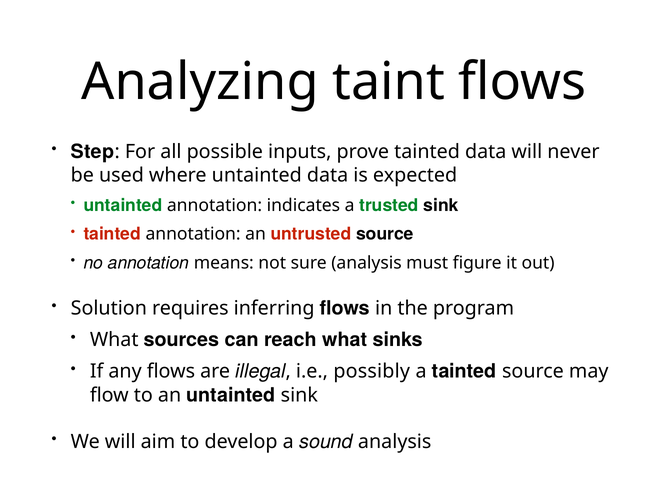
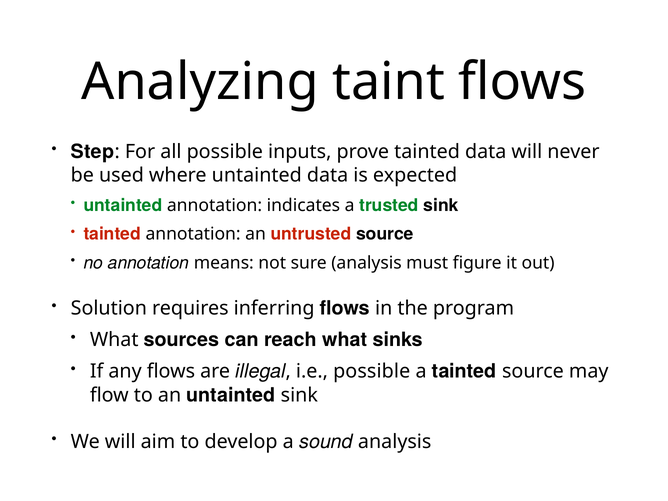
i.e possibly: possibly -> possible (372, 371)
